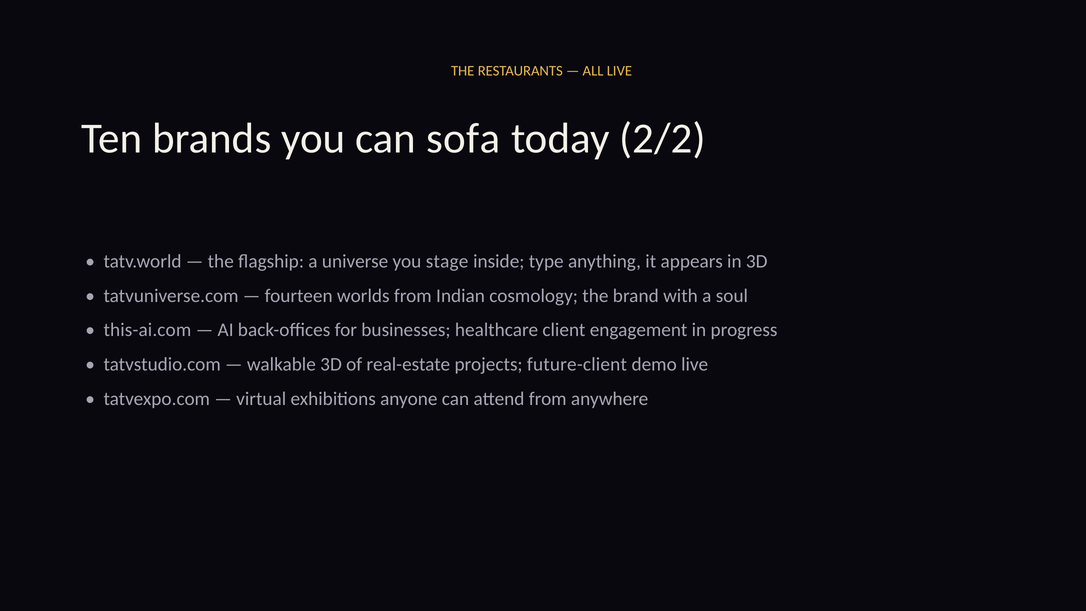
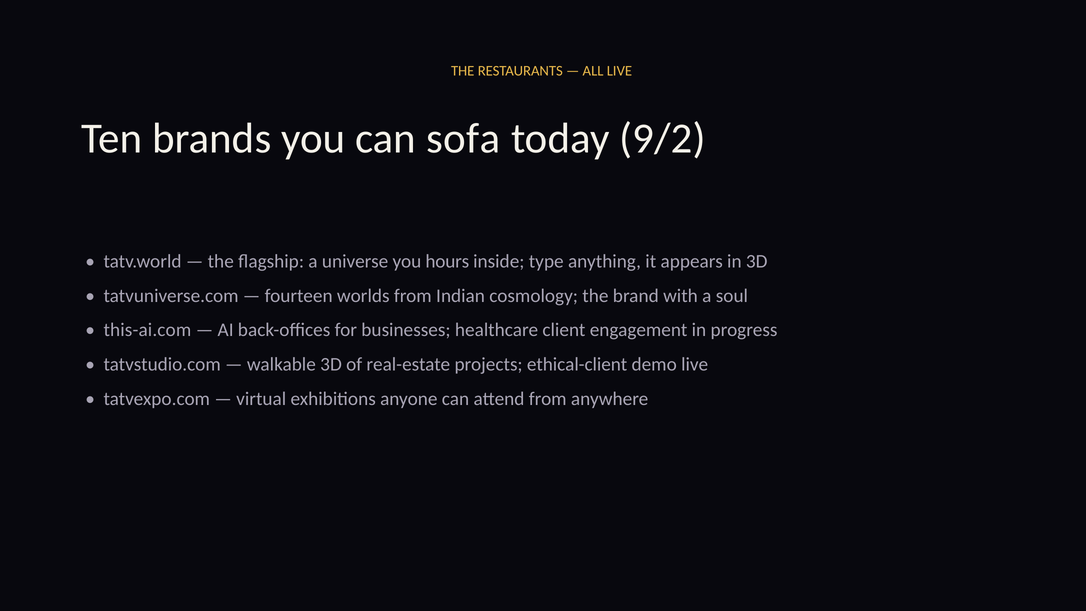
2/2: 2/2 -> 9/2 (662, 139)
stage: stage -> hours (447, 261)
future-client: future-client -> ethical-client (577, 364)
